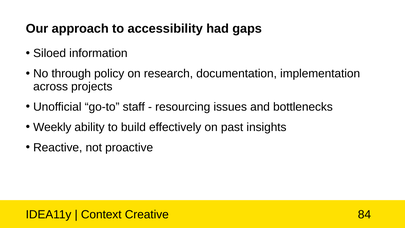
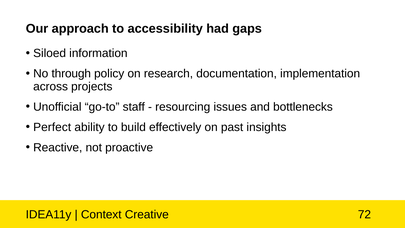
Weekly: Weekly -> Perfect (52, 127)
84: 84 -> 72 (364, 214)
